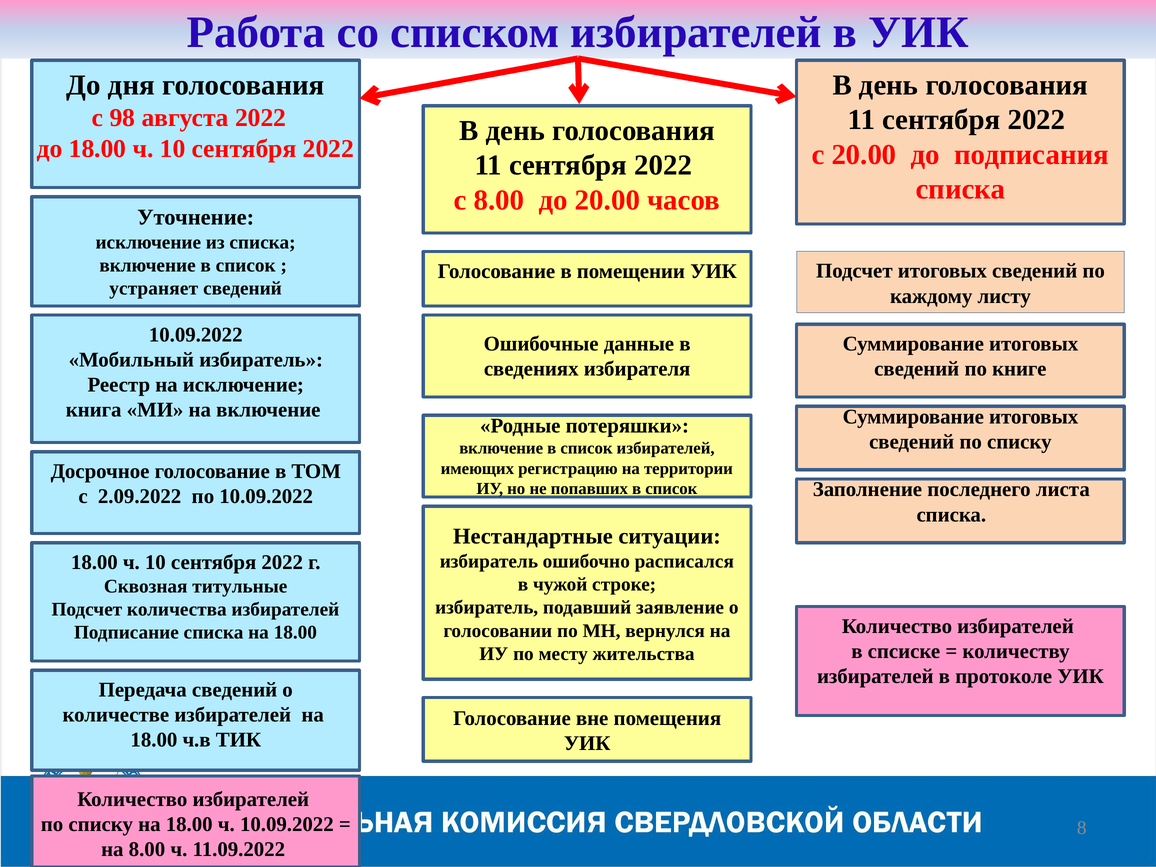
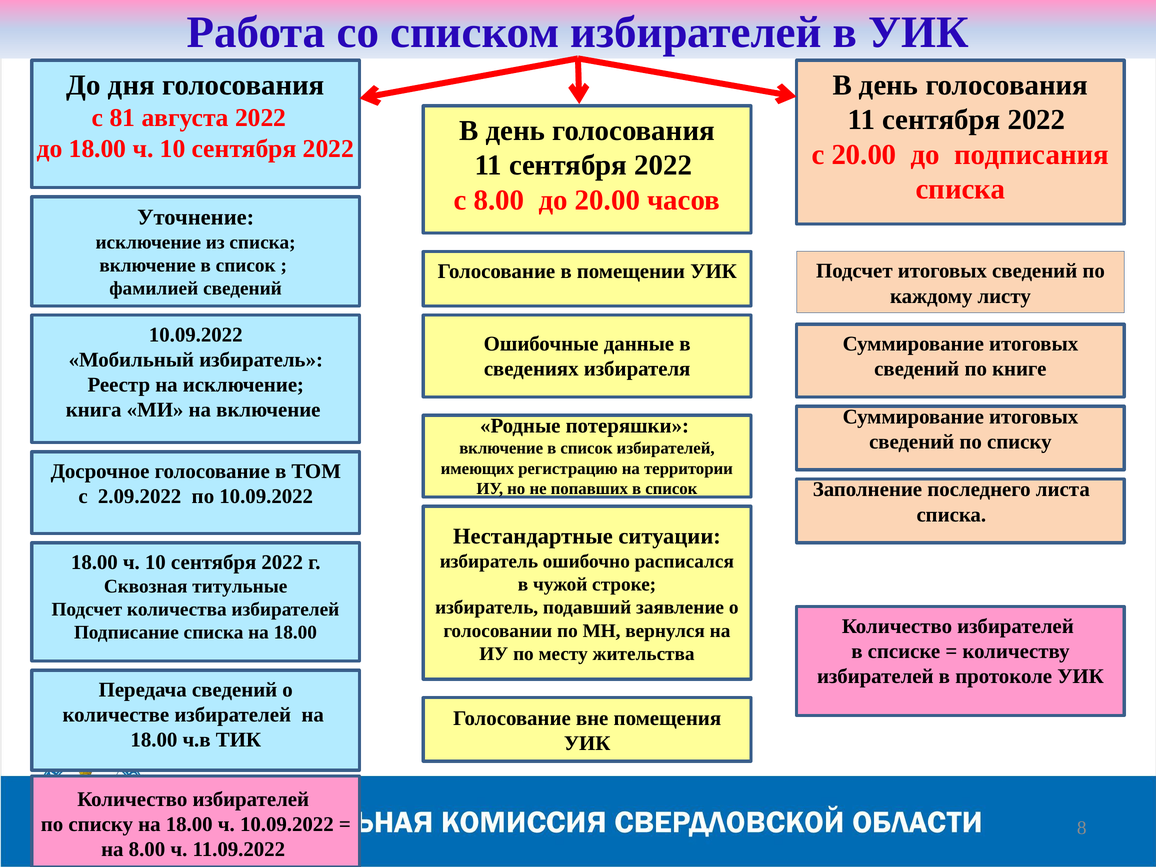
98: 98 -> 81 (122, 118)
устраняет: устраняет -> фамилией (154, 289)
